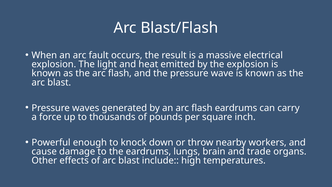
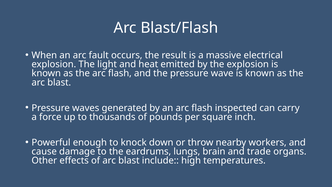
flash eardrums: eardrums -> inspected (236, 108)
